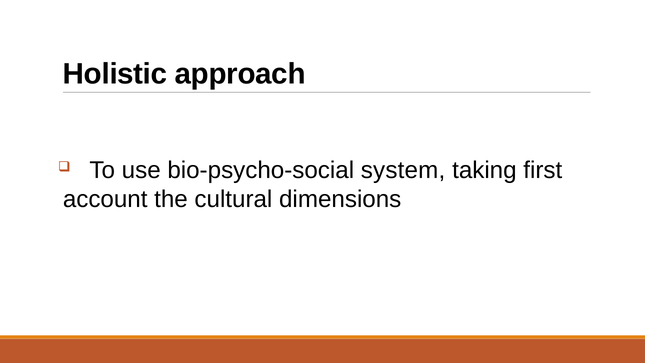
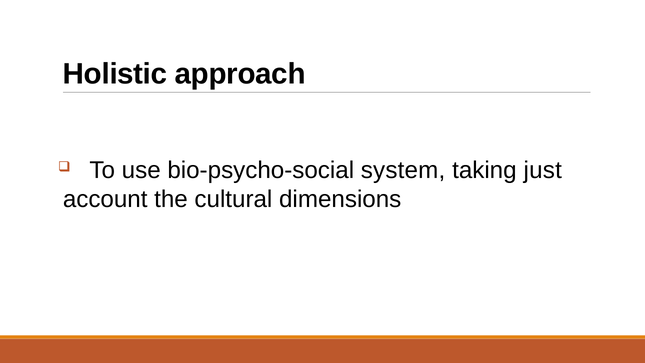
first: first -> just (543, 170)
